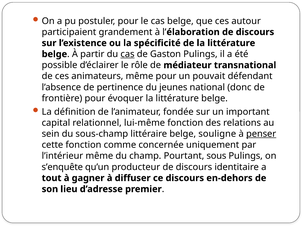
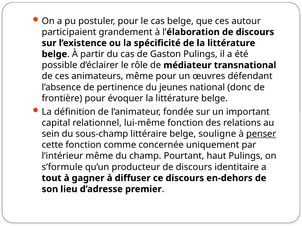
cas underline: present -> none (127, 54)
pouvait: pouvait -> œuvres (209, 76)
sous: sous -> haut (216, 156)
s’enquête: s’enquête -> s’formule (62, 167)
